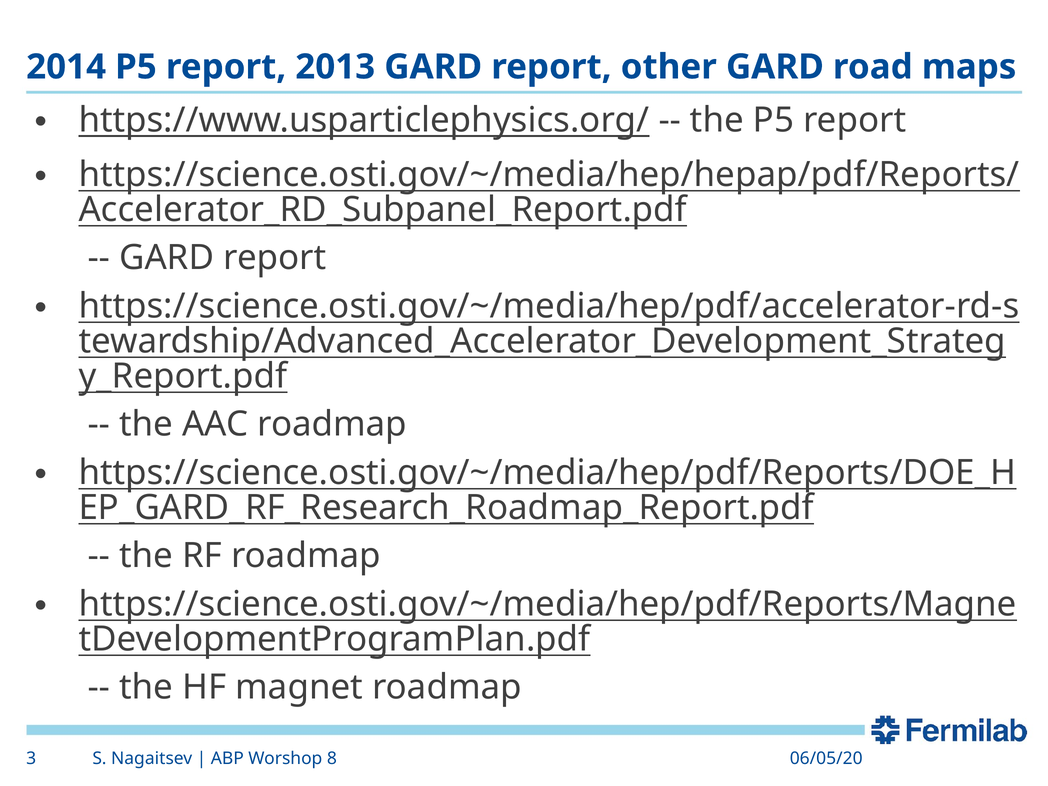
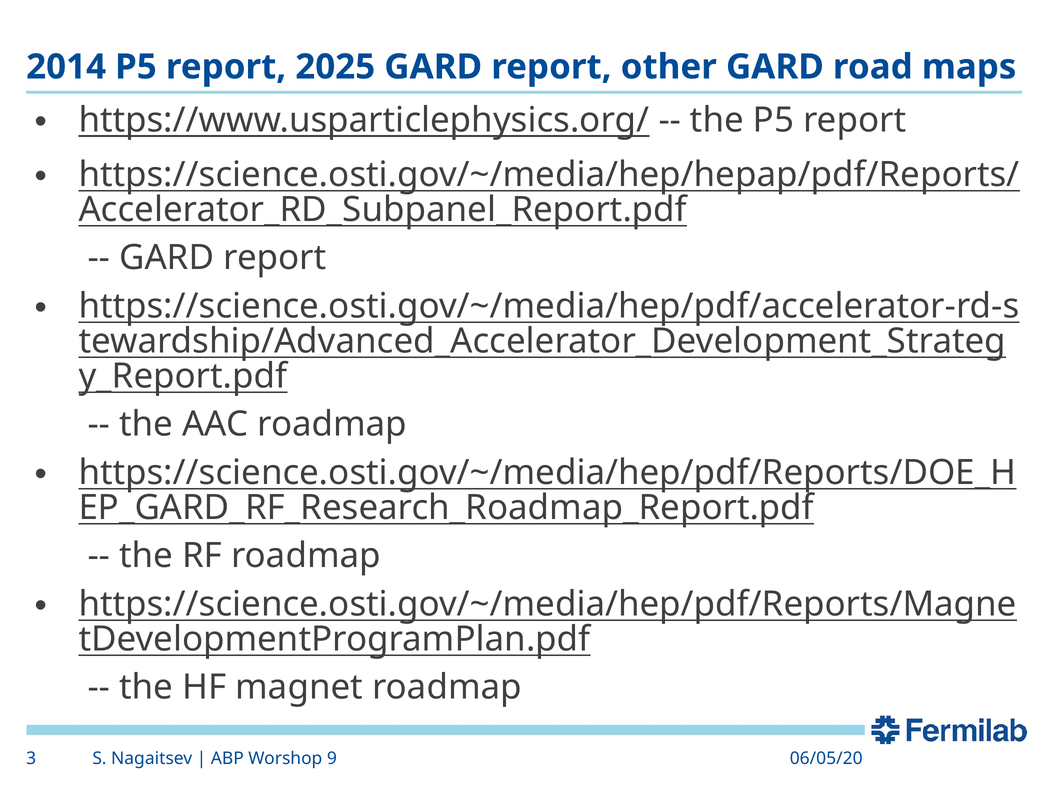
2013: 2013 -> 2025 (335, 67)
8: 8 -> 9 (332, 758)
